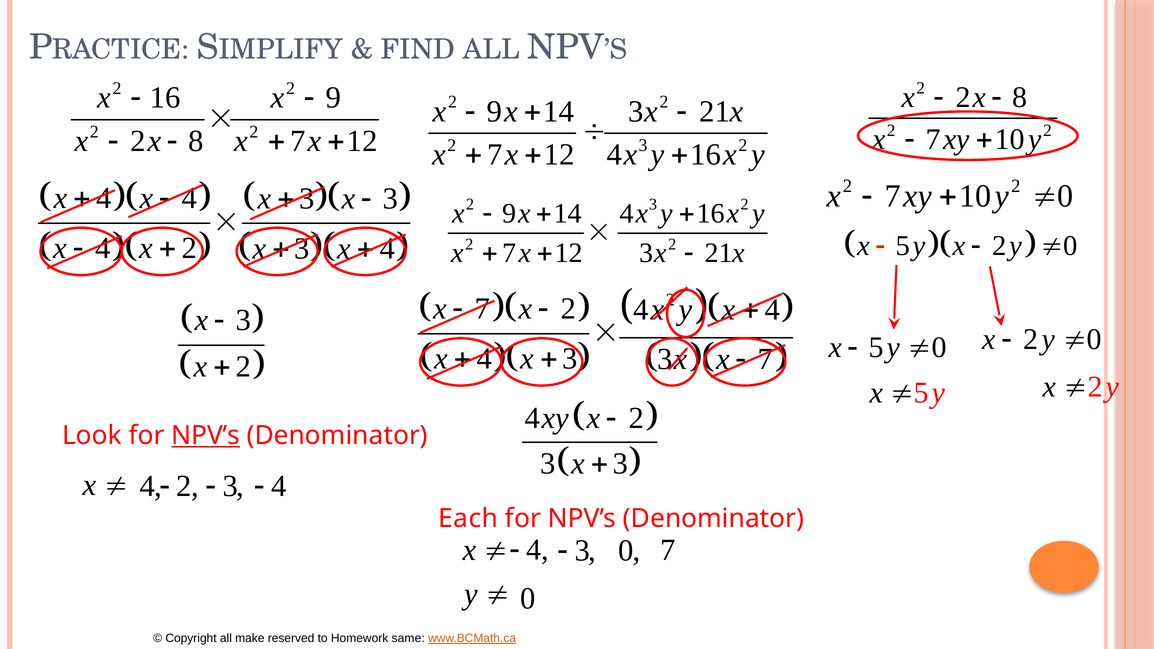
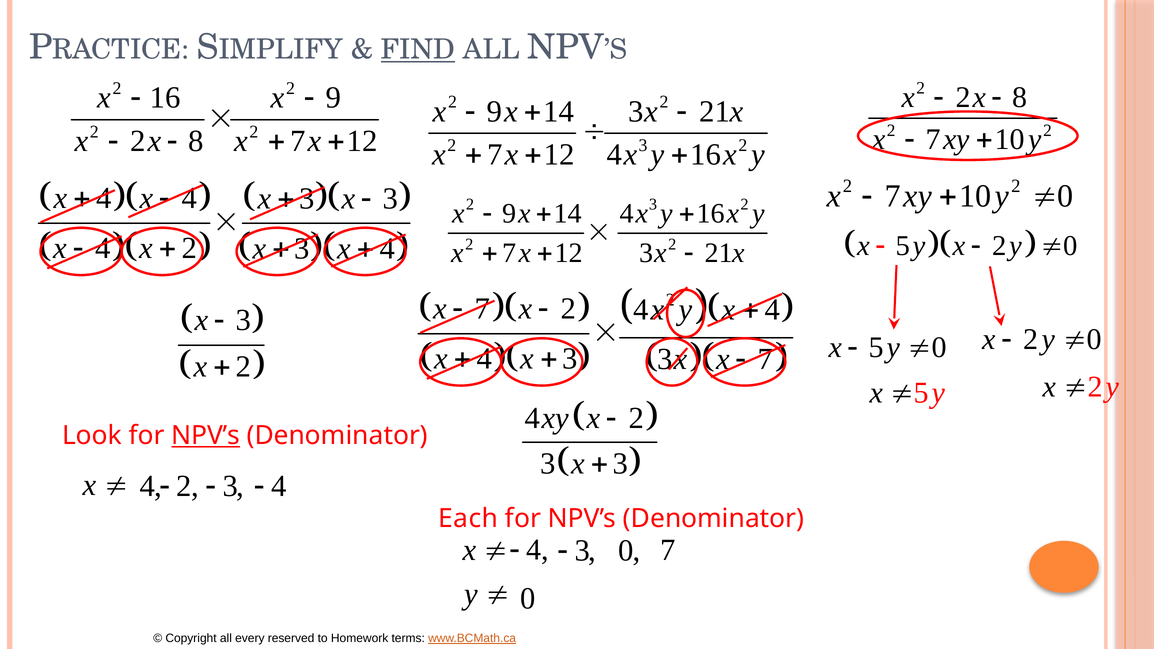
FIND underline: none -> present (418, 50)
make: make -> every (250, 638)
same: same -> terms (408, 638)
